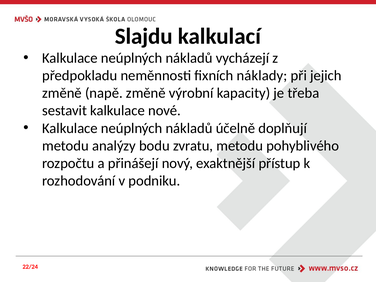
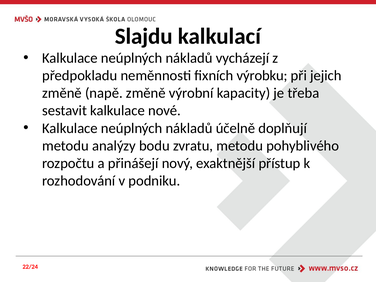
náklady: náklady -> výrobku (262, 76)
